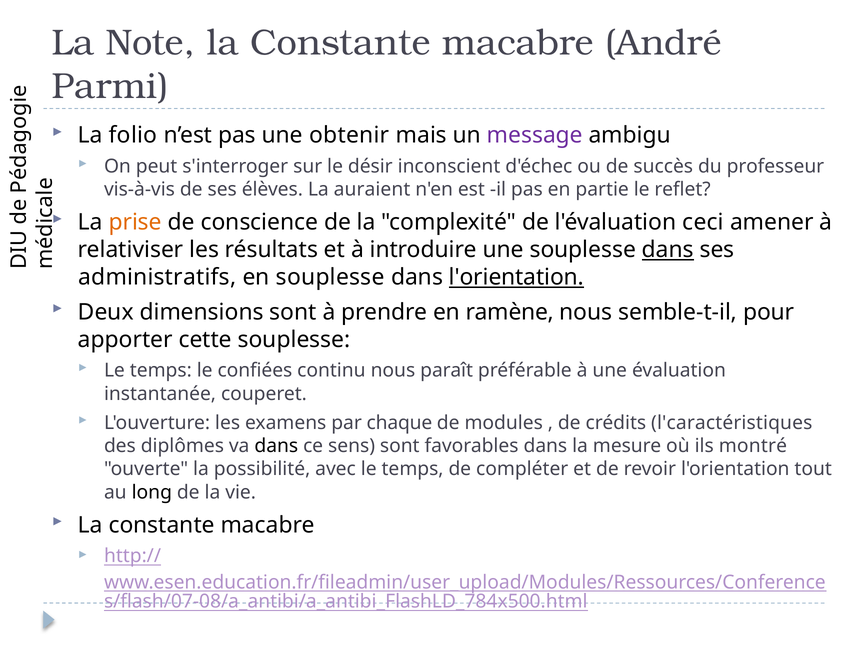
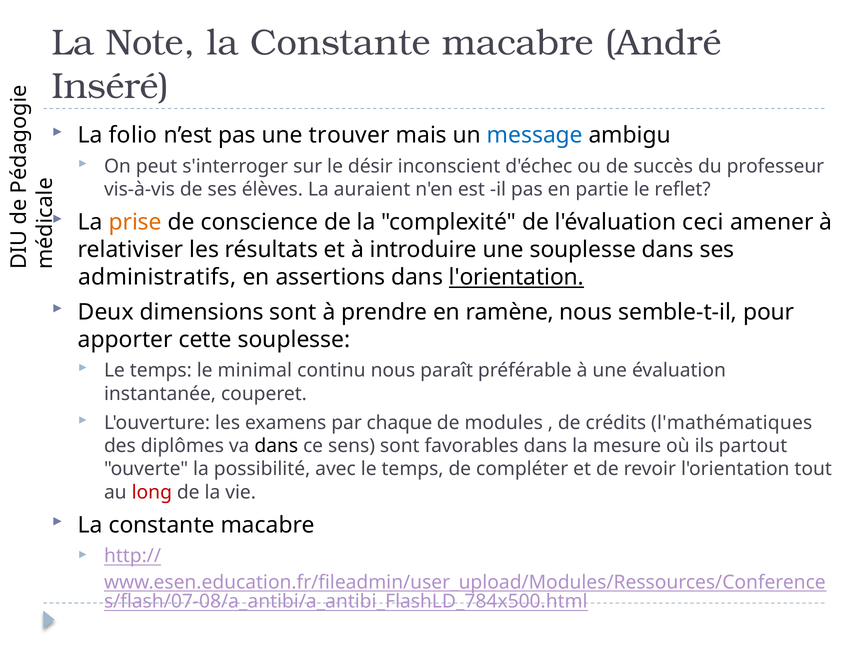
Parmi: Parmi -> Inséré (110, 86)
obtenir: obtenir -> trouver (349, 135)
message colour: purple -> blue (535, 135)
dans underline: present -> none (668, 250)
en souplesse: souplesse -> assertions (330, 277)
confiées: confiées -> minimal (255, 371)
l'caractéristiques: l'caractéristiques -> l'mathématiques (732, 423)
montré: montré -> partout (753, 446)
long colour: black -> red (152, 492)
